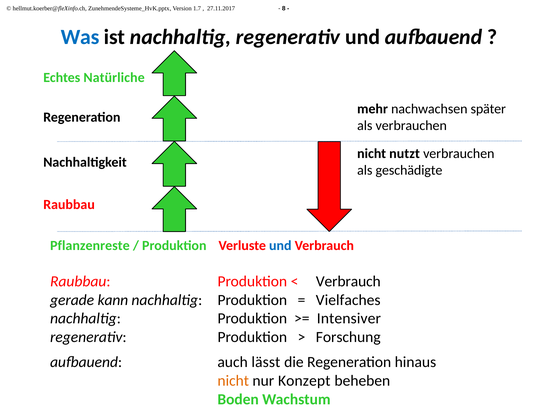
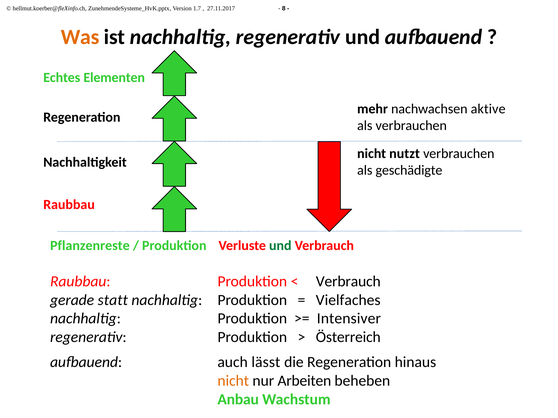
Was colour: blue -> orange (80, 37)
Natürliche: Natürliche -> Elementen (114, 78)
später: später -> aktive (488, 109)
und colour: blue -> green (280, 246)
kann: kann -> statt (113, 300)
Forschung: Forschung -> Österreich (348, 338)
Konzept: Konzept -> Arbeiten (304, 381)
Boden: Boden -> Anbau (238, 400)
